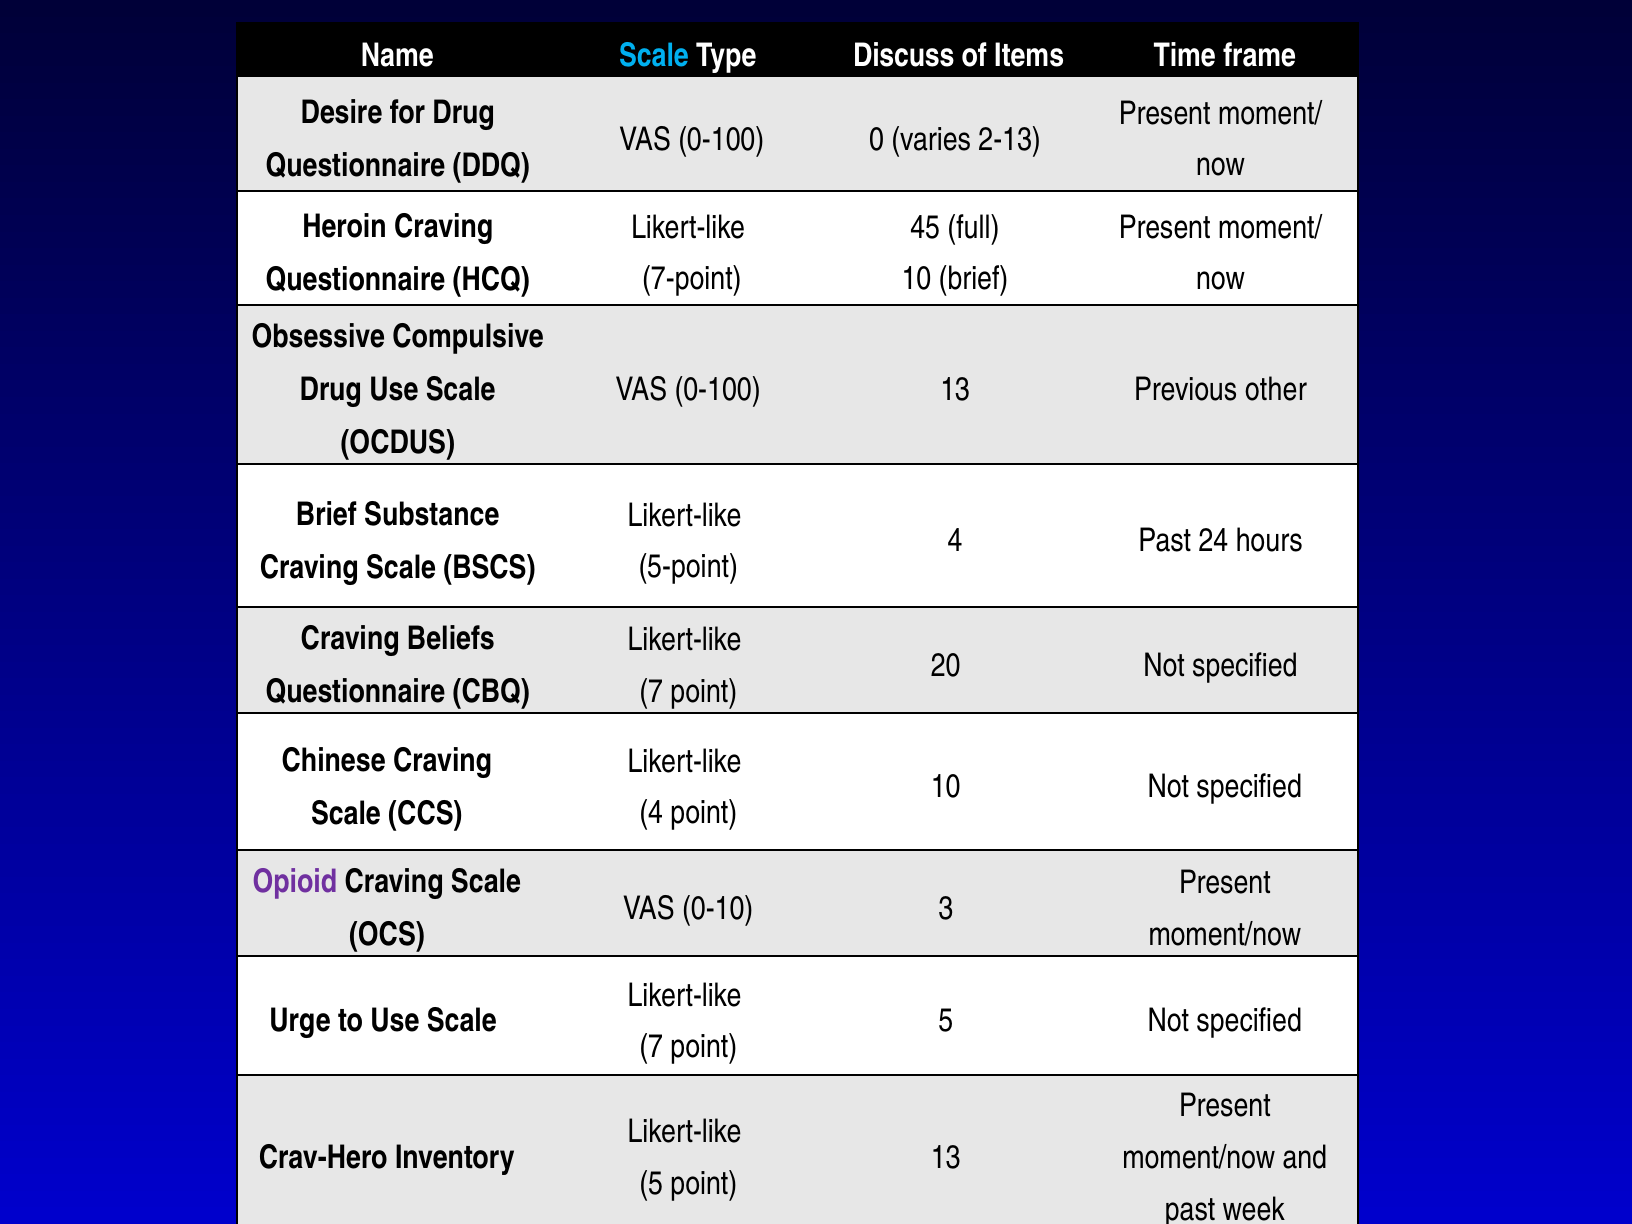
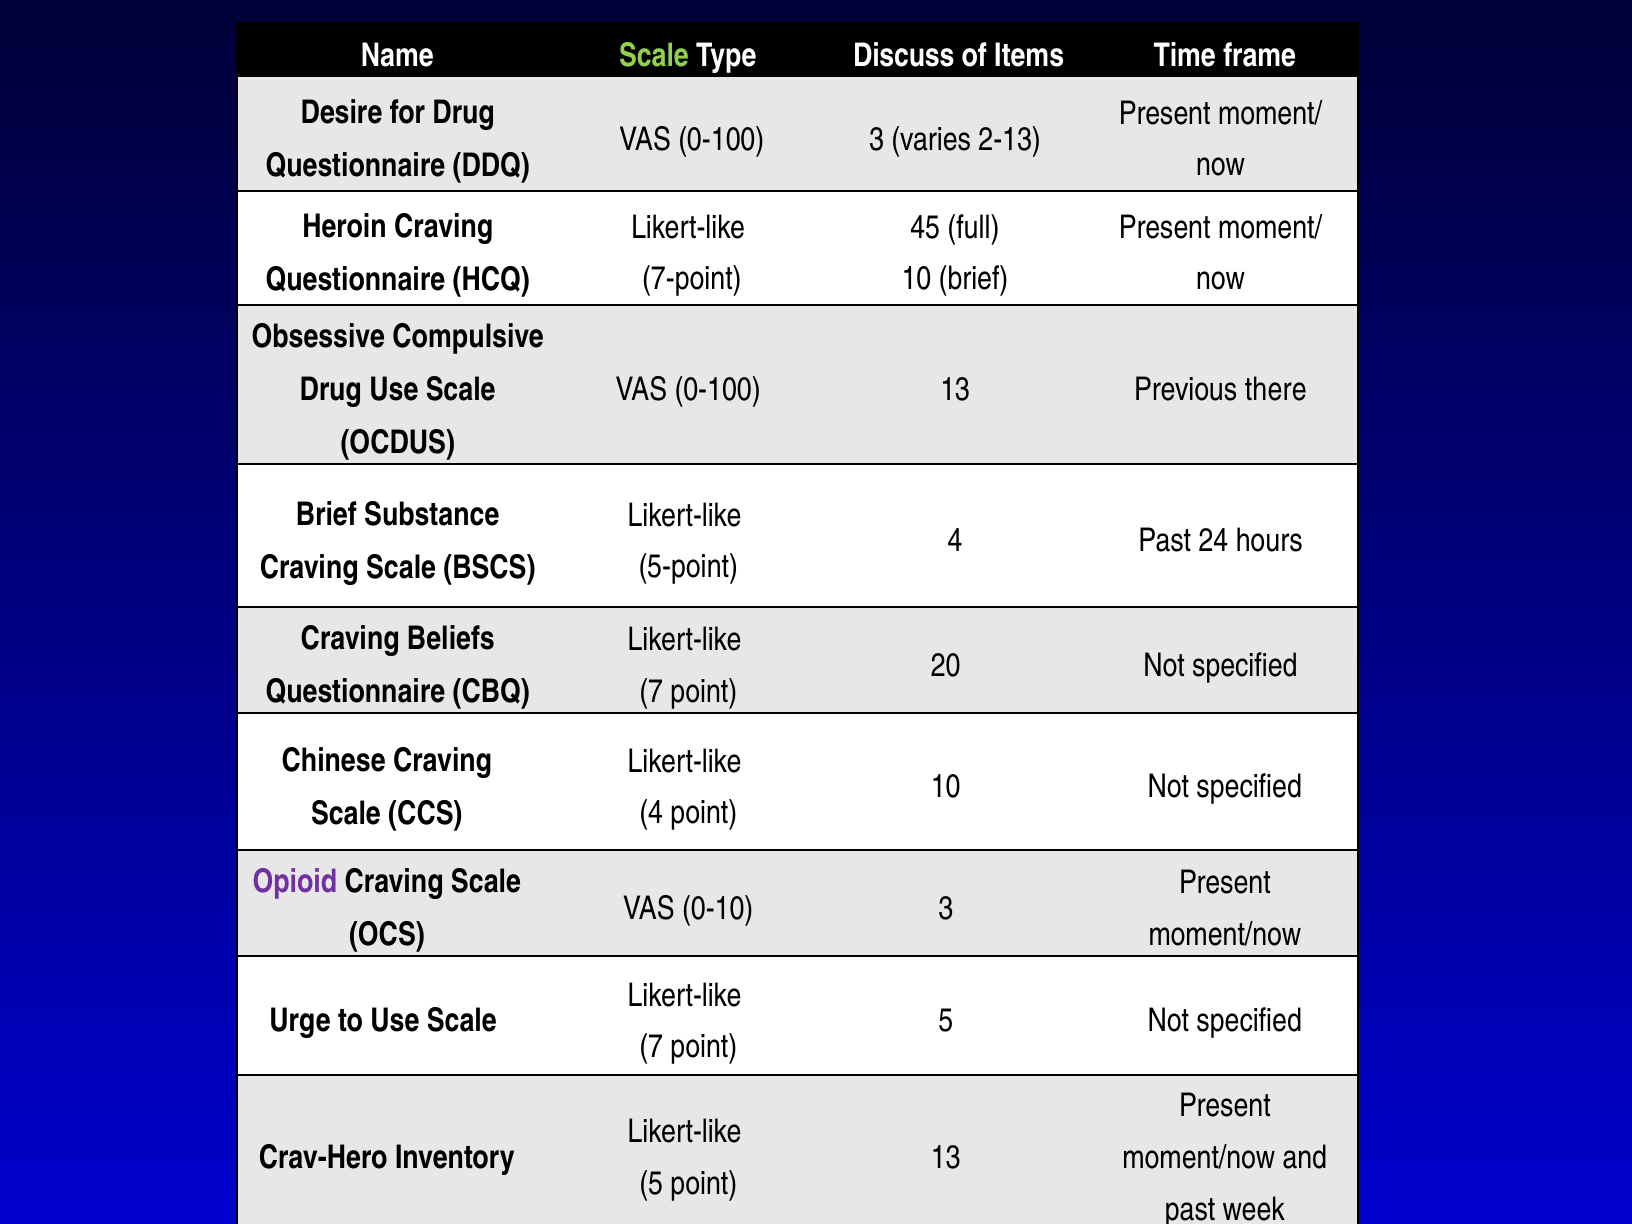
Scale colour: light blue -> light green (654, 56)
0-100 0: 0 -> 3 (877, 139)
other: other -> there (1276, 390)
